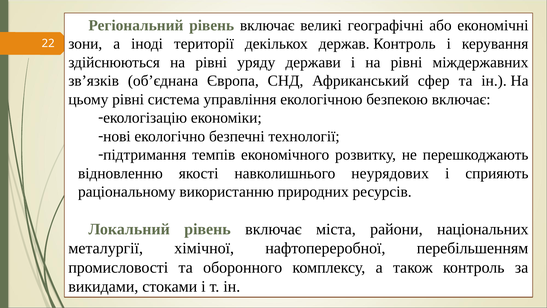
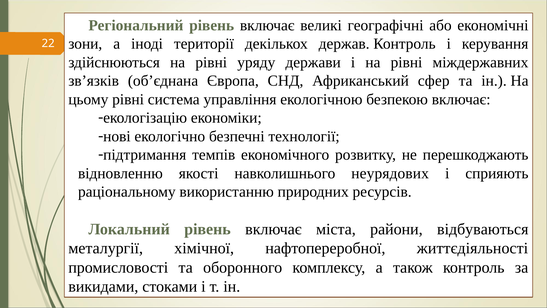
національних: національних -> відбуваються (483, 229)
перебільшенням: перебільшенням -> життєдіяльності (472, 248)
